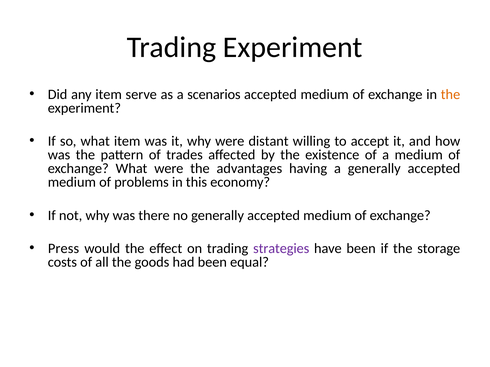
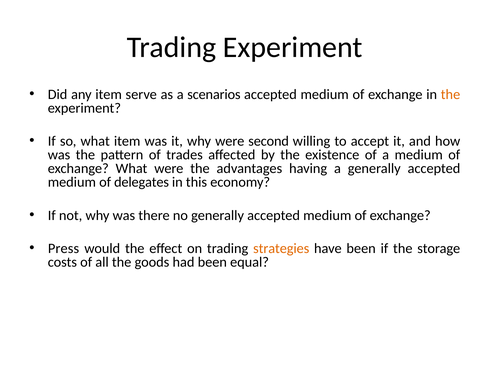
distant: distant -> second (269, 141)
problems: problems -> delegates (142, 182)
strategies colour: purple -> orange (281, 249)
